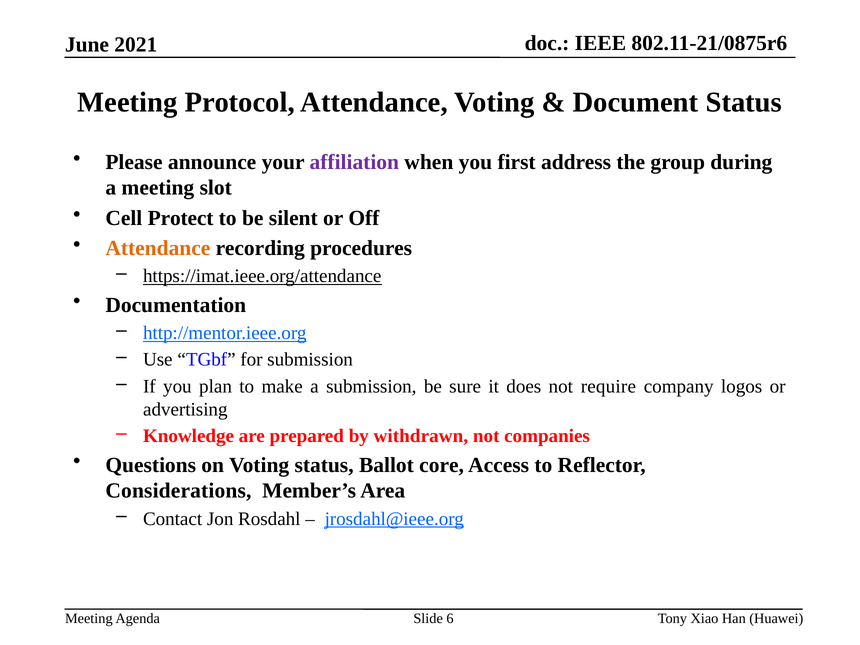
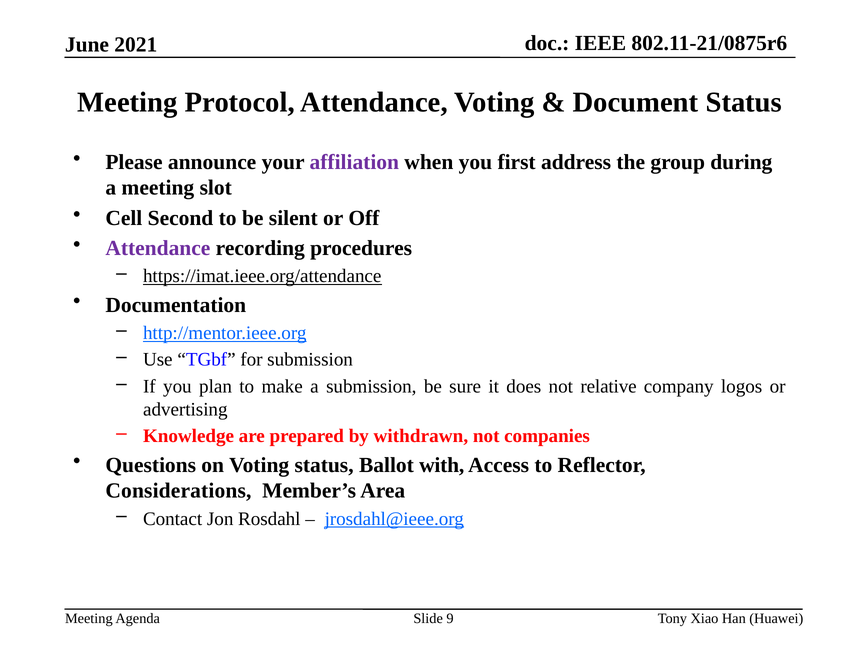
Protect: Protect -> Second (181, 218)
Attendance colour: orange -> purple (158, 248)
require: require -> relative (609, 386)
core: core -> with (442, 465)
6: 6 -> 9 (450, 619)
